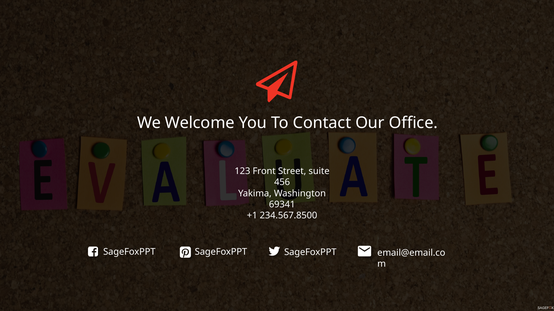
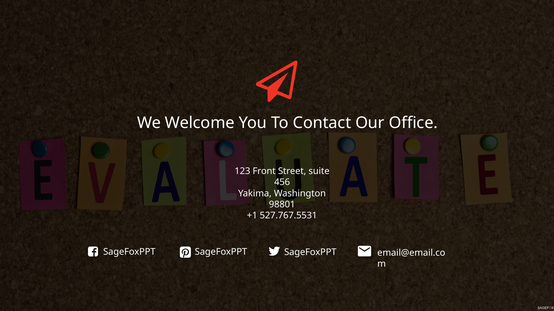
69341: 69341 -> 98801 (282, 205)
234.567.8500: 234.567.8500 -> 527.767.5531 (288, 216)
